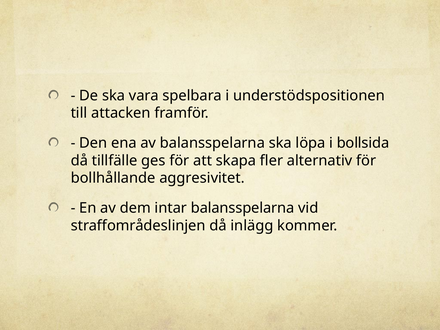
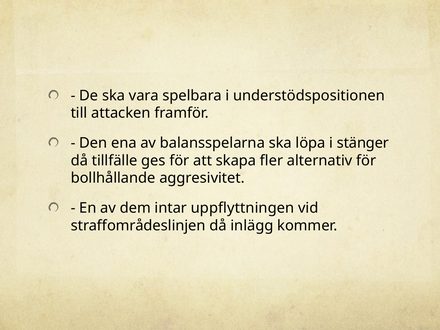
bollsida: bollsida -> stänger (363, 143)
intar balansspelarna: balansspelarna -> uppflyttningen (243, 208)
